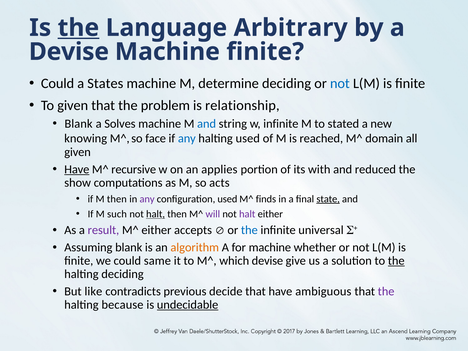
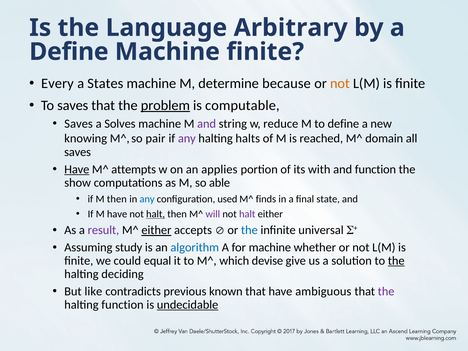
the underline: present -> none (78, 28)
Devise: Devise -> Define (69, 52)
Could: Could -> Every (57, 83)
determine deciding: deciding -> because (286, 83)
not colour: blue -> orange (340, 83)
To given: given -> saves (73, 105)
problem underline: none -> present (165, 105)
relationship: relationship -> computable (242, 105)
Blank: Blank -> Saves (79, 124)
and colour: blue -> purple (207, 124)
w infinite: infinite -> reduce (281, 124)
to stated: stated -> define (343, 124)
face: face -> pair (155, 138)
any colour: blue -> purple (187, 138)
halting used: used -> halts (248, 138)
given: given -> saves (78, 152)
recursive: recursive -> attempts (134, 169)
and reduced: reduced -> function (375, 169)
acts: acts -> able (220, 183)
any colour: purple -> blue (147, 199)
state underline: present -> none (328, 199)
M such: such -> have (117, 214)
either underline: none -> present (156, 230)
Assuming blank: blank -> study (129, 247)
algorithm colour: orange -> blue (195, 247)
same: same -> equal (158, 261)
decide: decide -> known (226, 291)
halting because: because -> function (123, 305)
